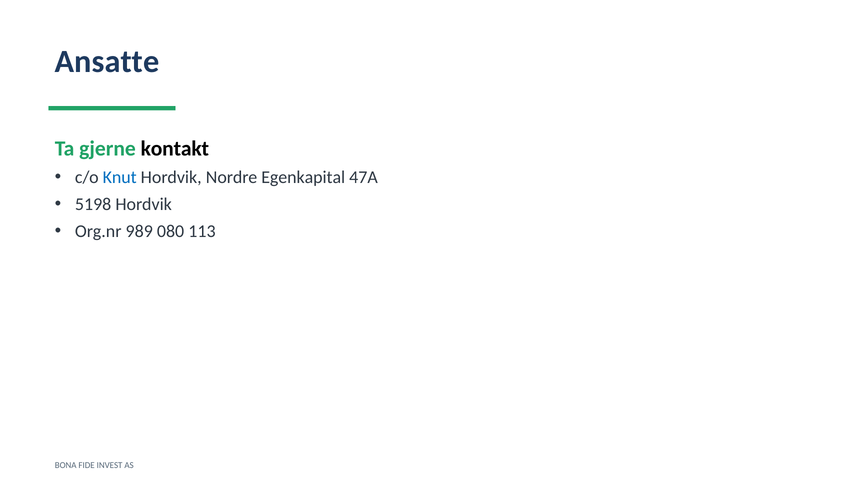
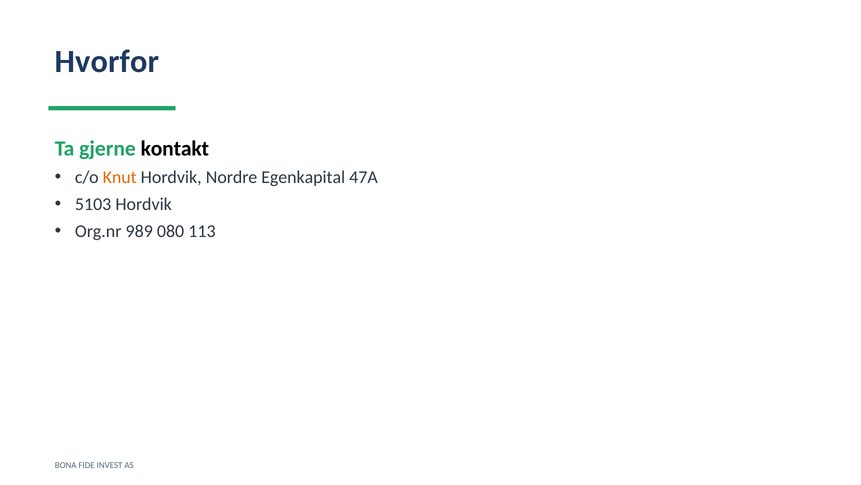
Ansatte: Ansatte -> Hvorfor (107, 61)
Knut colour: blue -> orange (120, 177)
5198: 5198 -> 5103 (93, 204)
